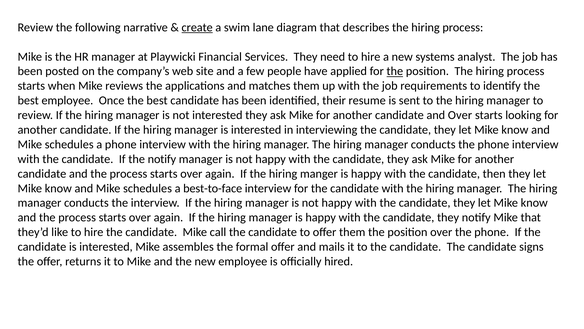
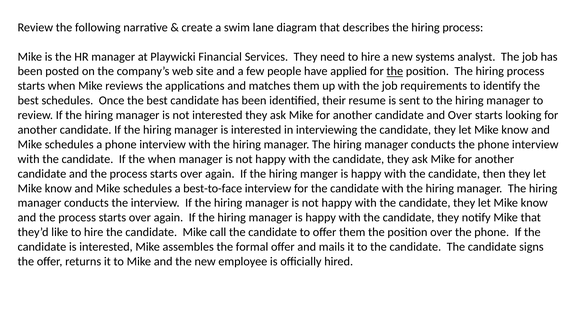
create underline: present -> none (197, 27)
best employee: employee -> schedules (67, 100)
the notify: notify -> when (162, 159)
